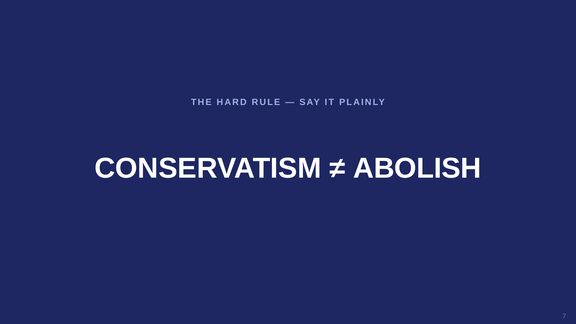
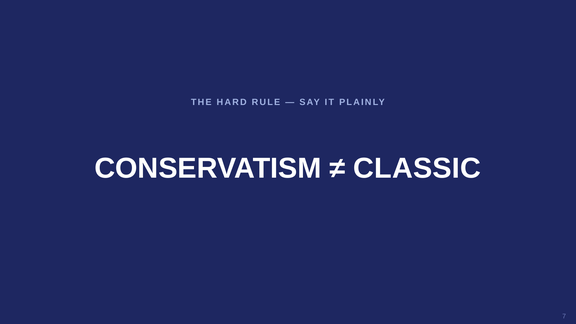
ABOLISH: ABOLISH -> CLASSIC (417, 168)
